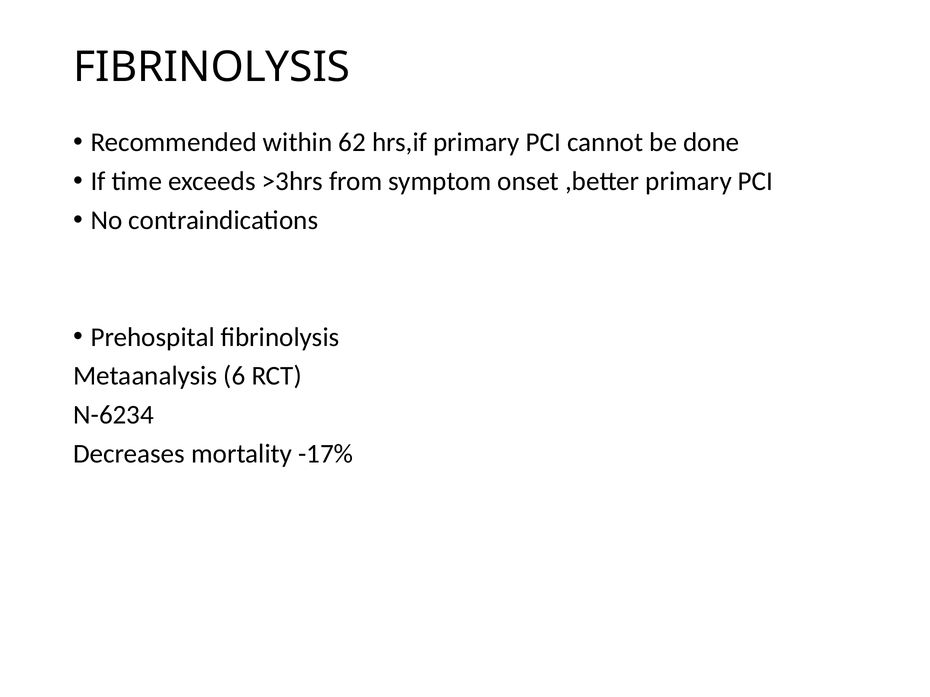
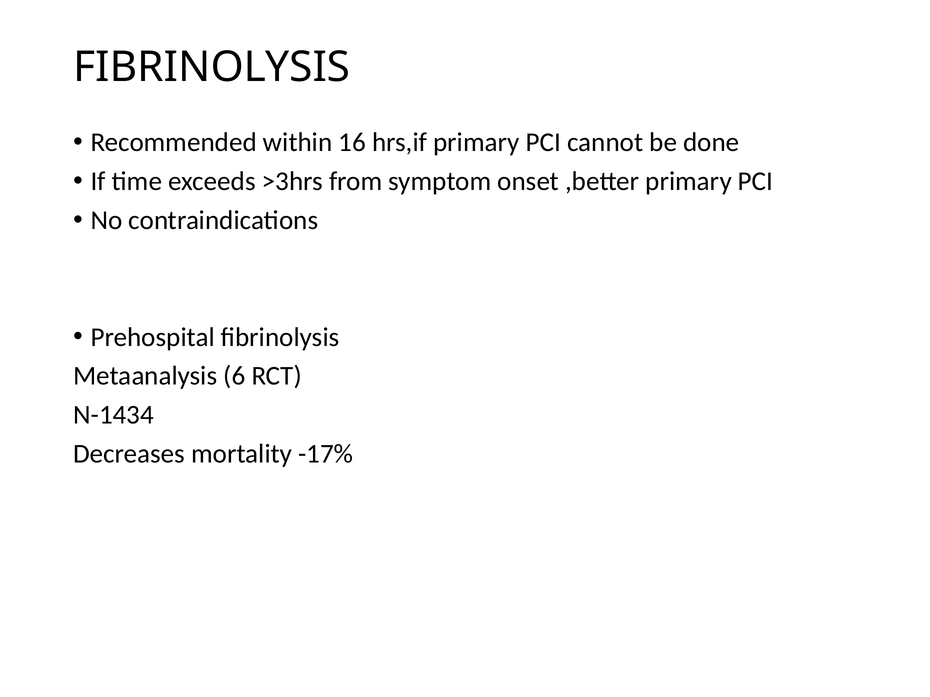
62: 62 -> 16 (352, 142)
N-6234: N-6234 -> N-1434 (114, 415)
